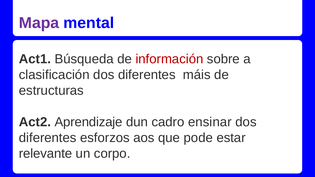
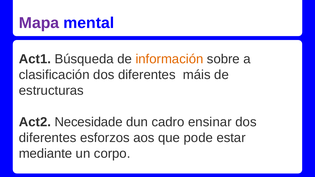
información colour: red -> orange (169, 59)
Aprendizaje: Aprendizaje -> Necesidade (89, 122)
relevante: relevante -> mediante (46, 154)
